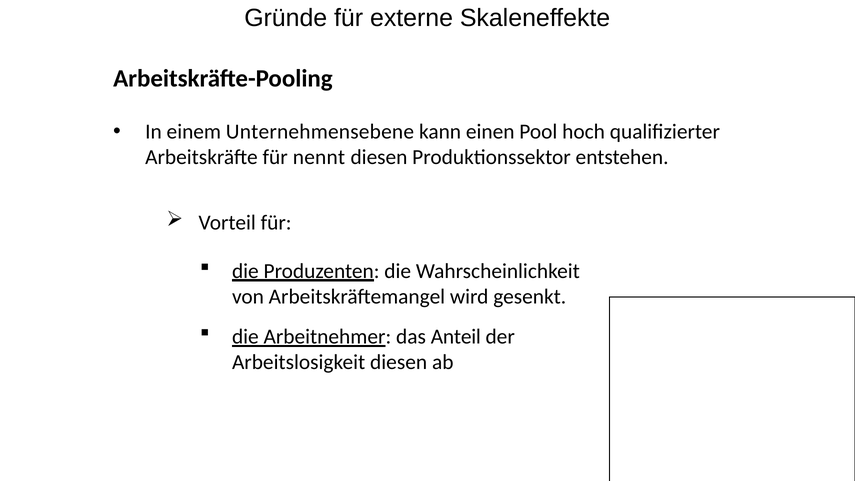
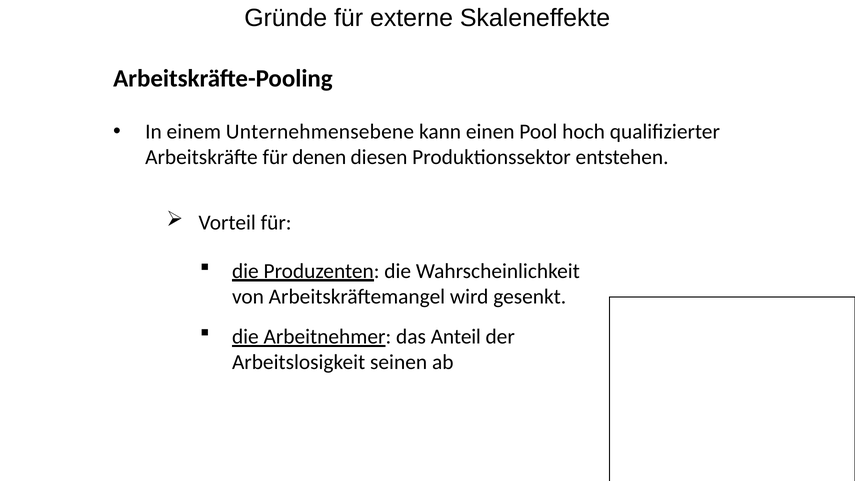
nennt: nennt -> denen (319, 157)
Arbeitslosigkeit diesen: diesen -> seinen (399, 362)
